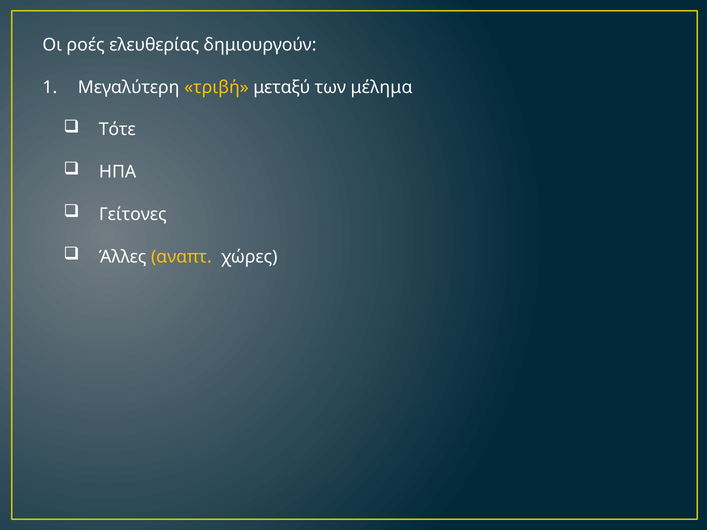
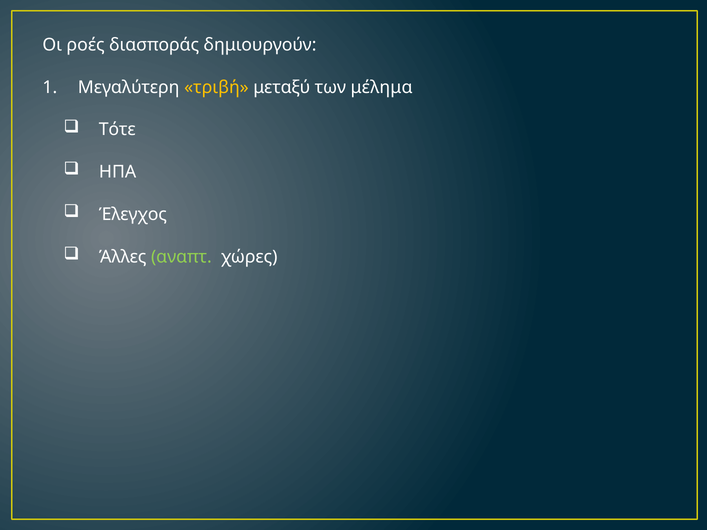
ελευθερίας: ελευθερίας -> διασποράς (154, 45)
Γείτονες: Γείτονες -> Έλεγχος (133, 215)
αναπτ colour: yellow -> light green (181, 257)
